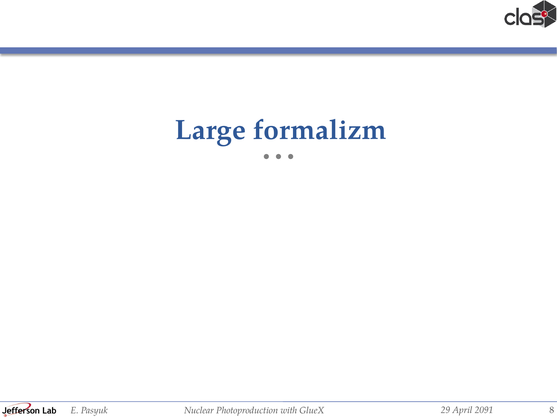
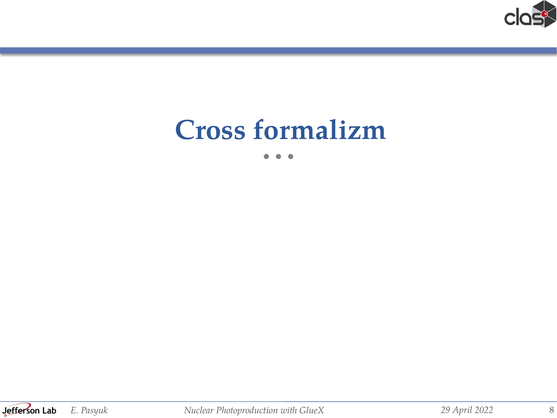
Large: Large -> Cross (210, 130)
2091: 2091 -> 2022 (484, 410)
